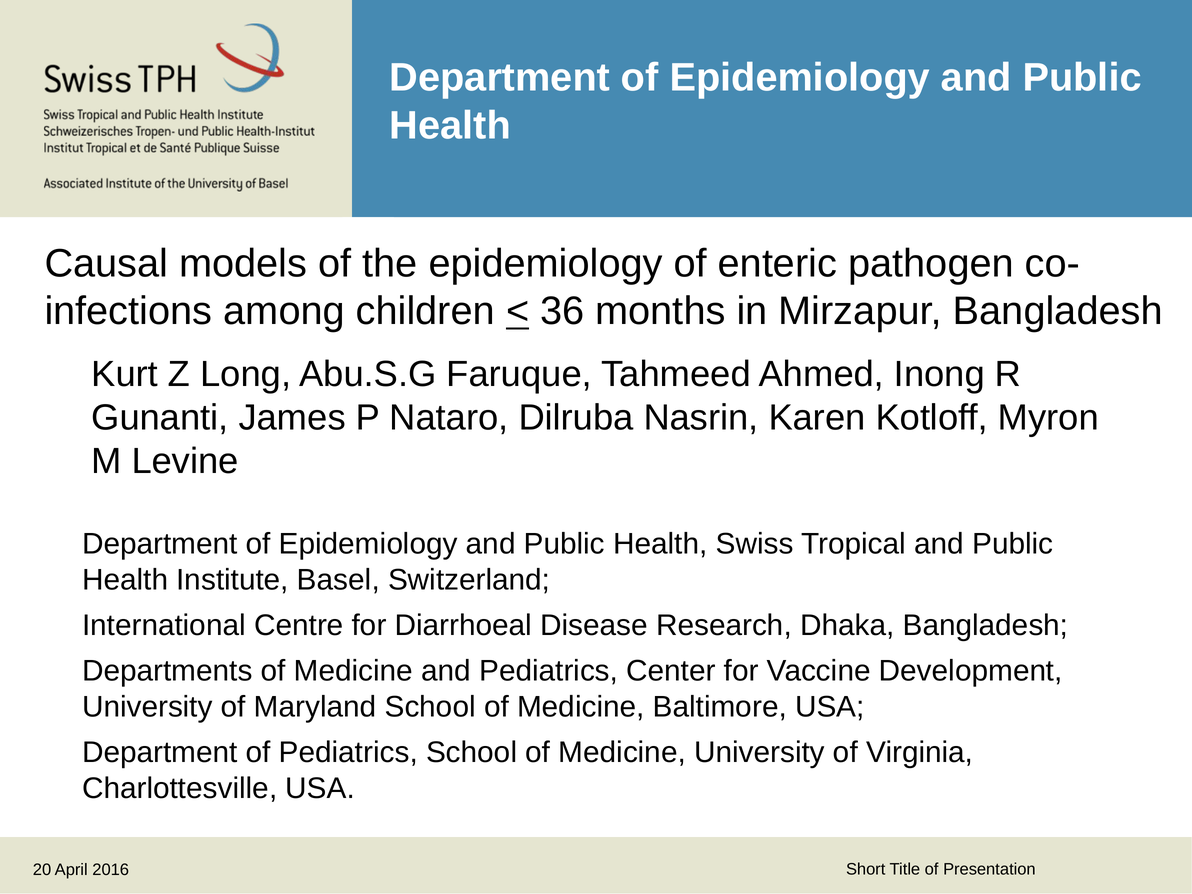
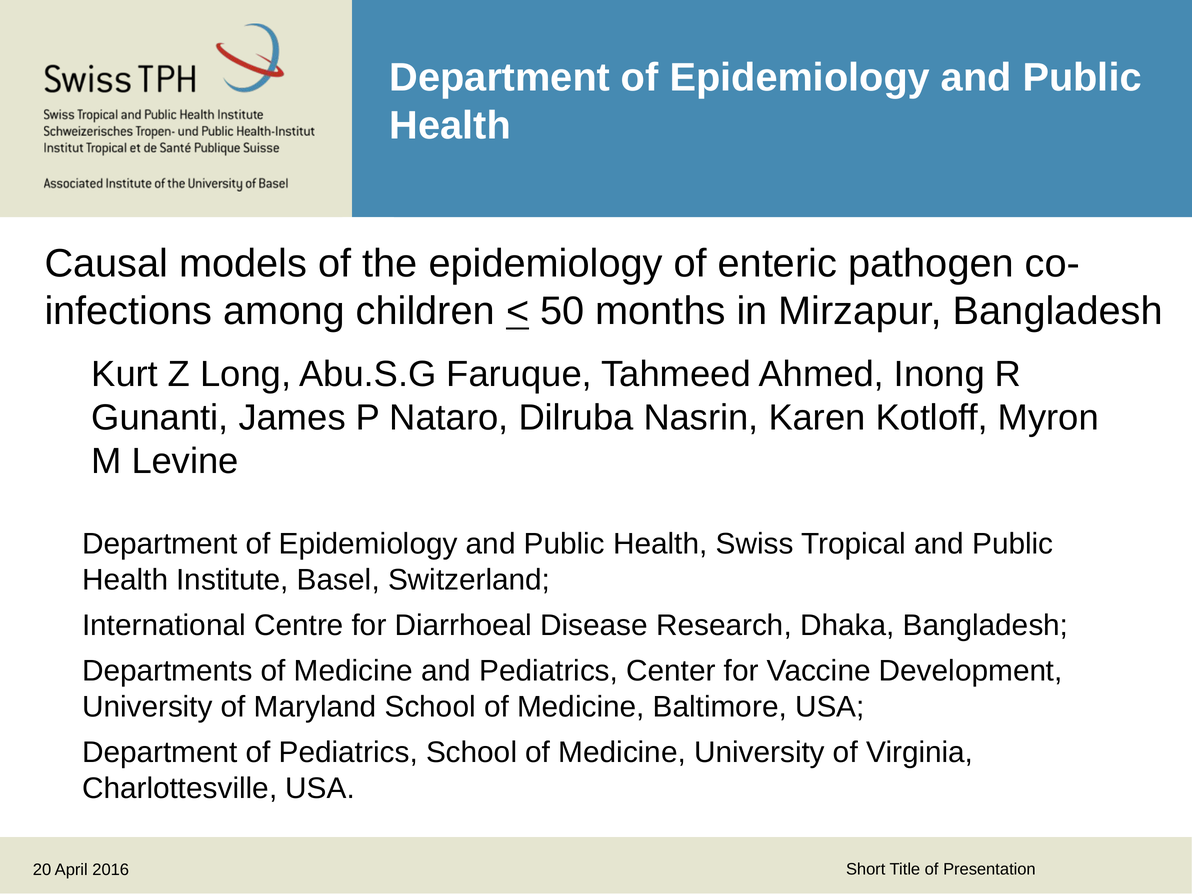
36: 36 -> 50 (562, 311)
